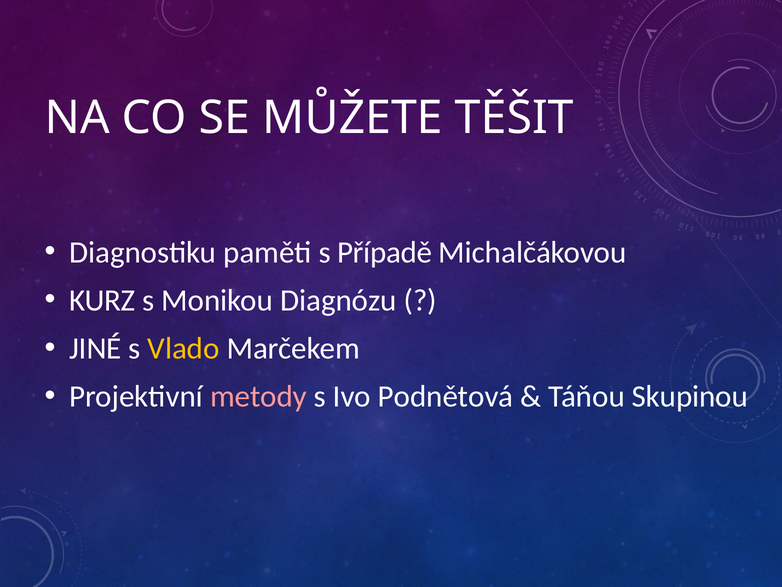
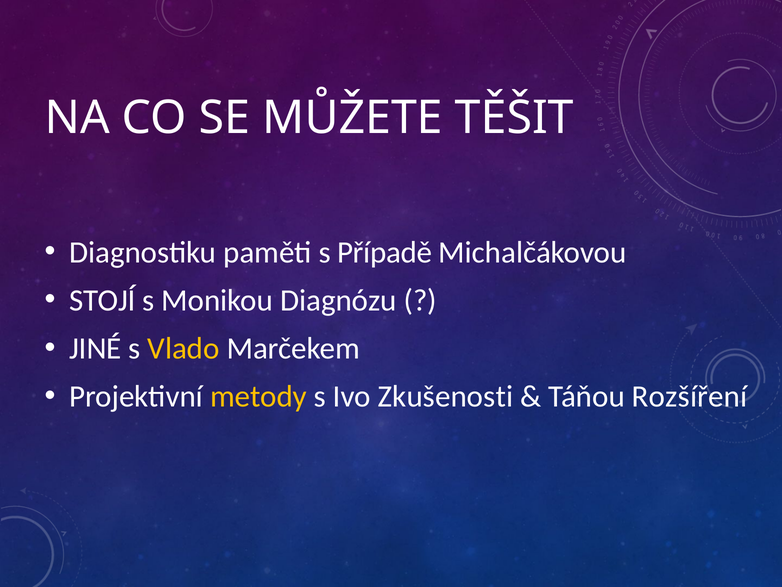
KURZ: KURZ -> STOJÍ (102, 300)
metody colour: pink -> yellow (259, 396)
Podnětová: Podnětová -> Zkušenosti (445, 396)
Skupinou: Skupinou -> Rozšíření (690, 396)
